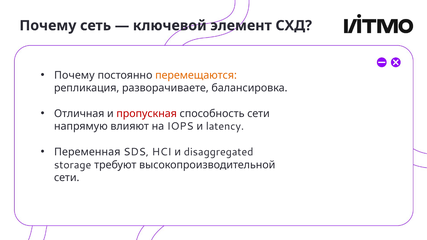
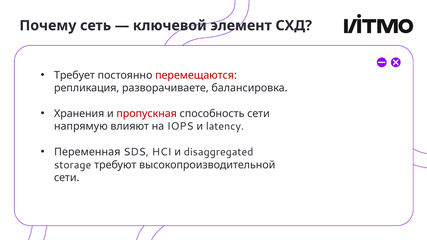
Почему: Почему -> Требует (74, 75)
перемещаются colour: orange -> red (196, 75)
Отличная: Отличная -> Хранения (79, 114)
